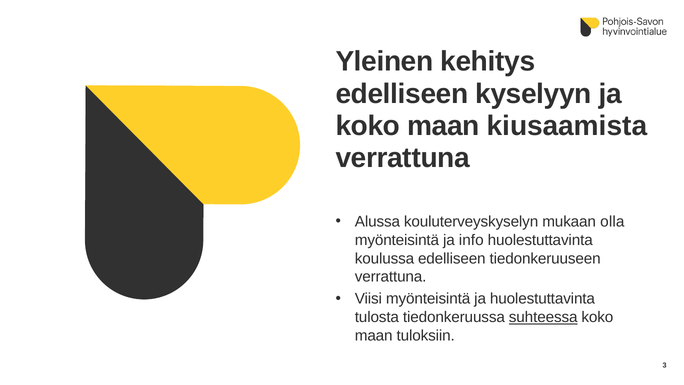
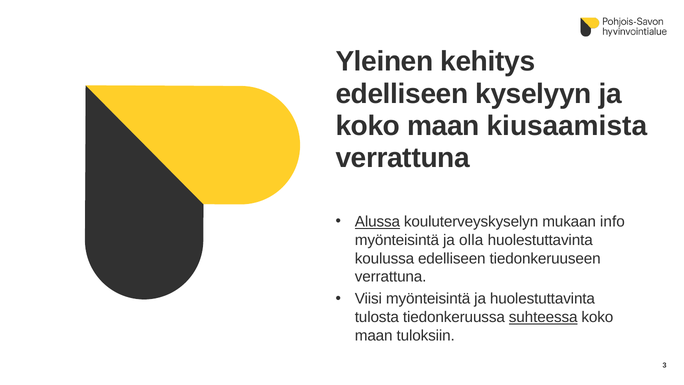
Alussa underline: none -> present (377, 222)
olla: olla -> info (612, 222)
info: info -> olla (471, 240)
